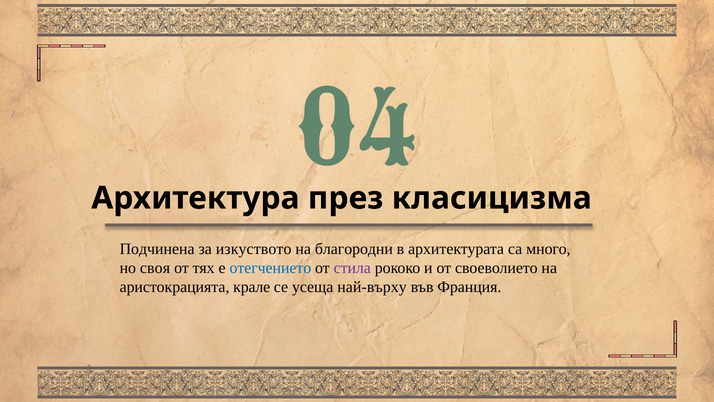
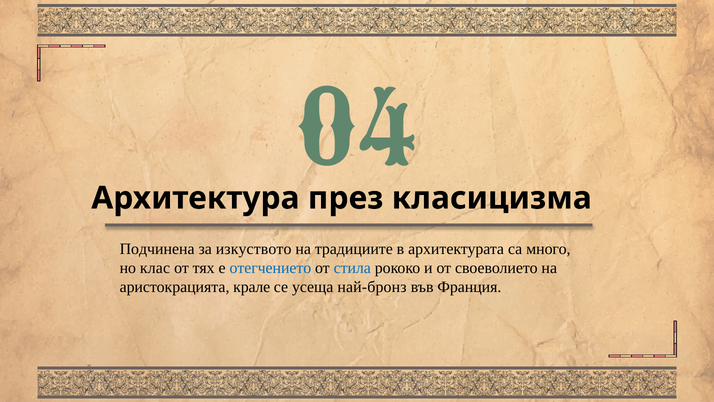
благородни: благородни -> традициите (354, 249)
своя: своя -> клас (155, 268)
стила colour: purple -> blue (352, 268)
най-върху: най-върху -> най-бронз (372, 287)
